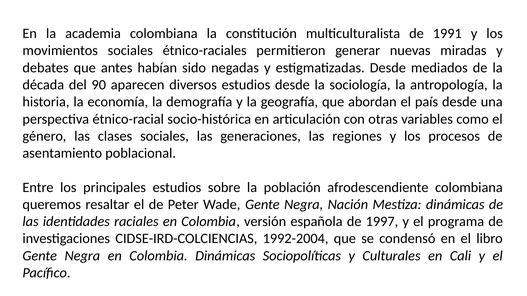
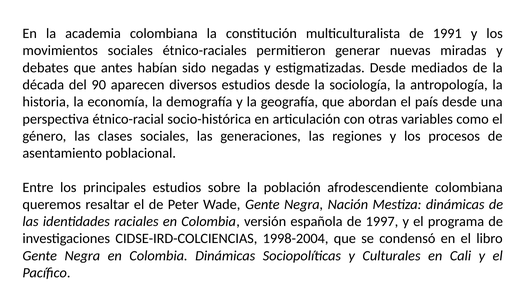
1992-2004: 1992-2004 -> 1998-2004 (296, 239)
